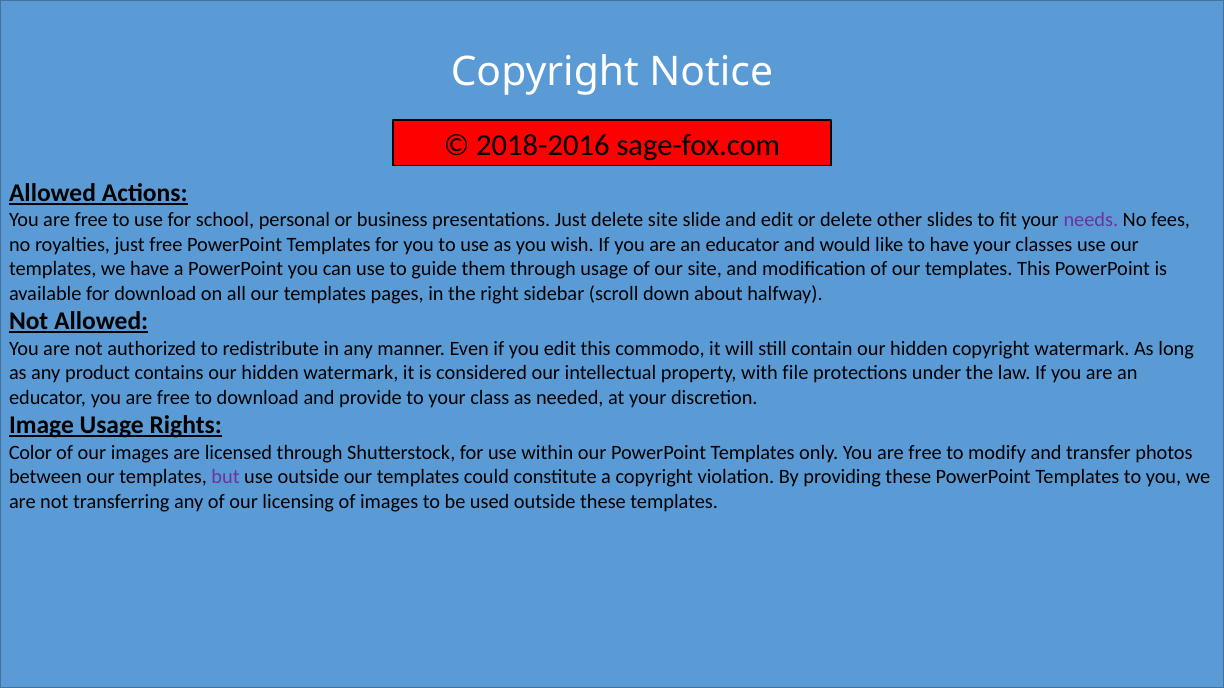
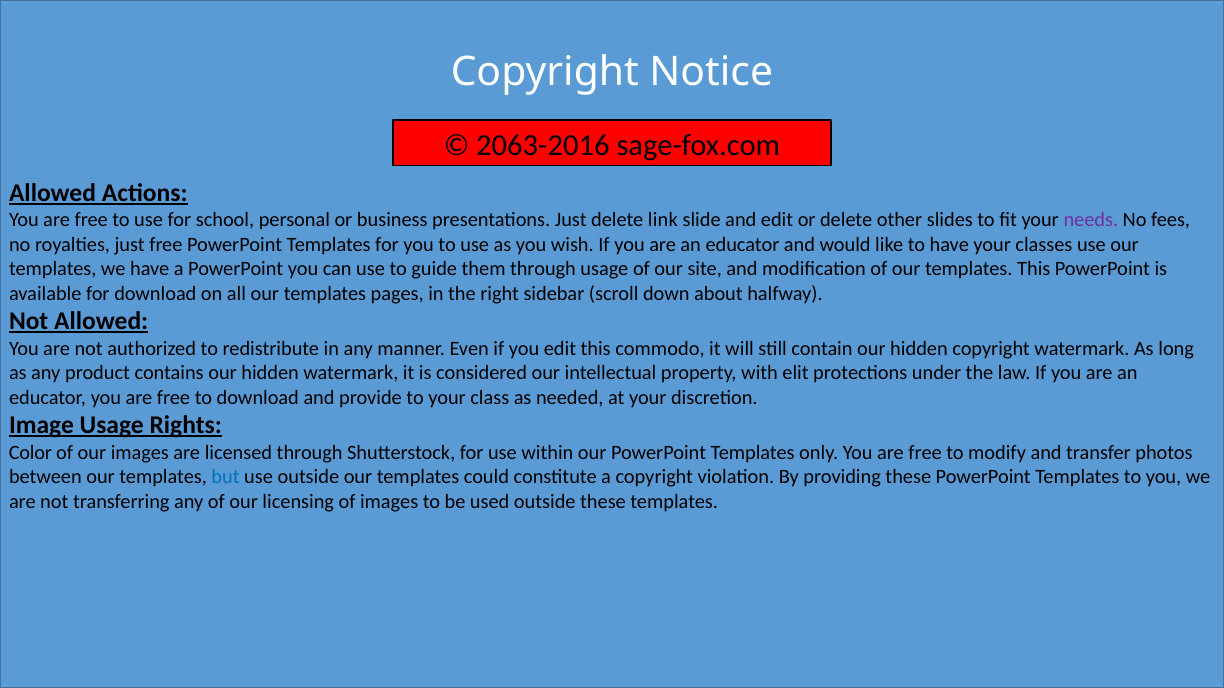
2018-2016: 2018-2016 -> 2063-2016 (543, 145)
delete site: site -> link (663, 220)
file: file -> elit (796, 373)
but colour: purple -> blue (226, 477)
